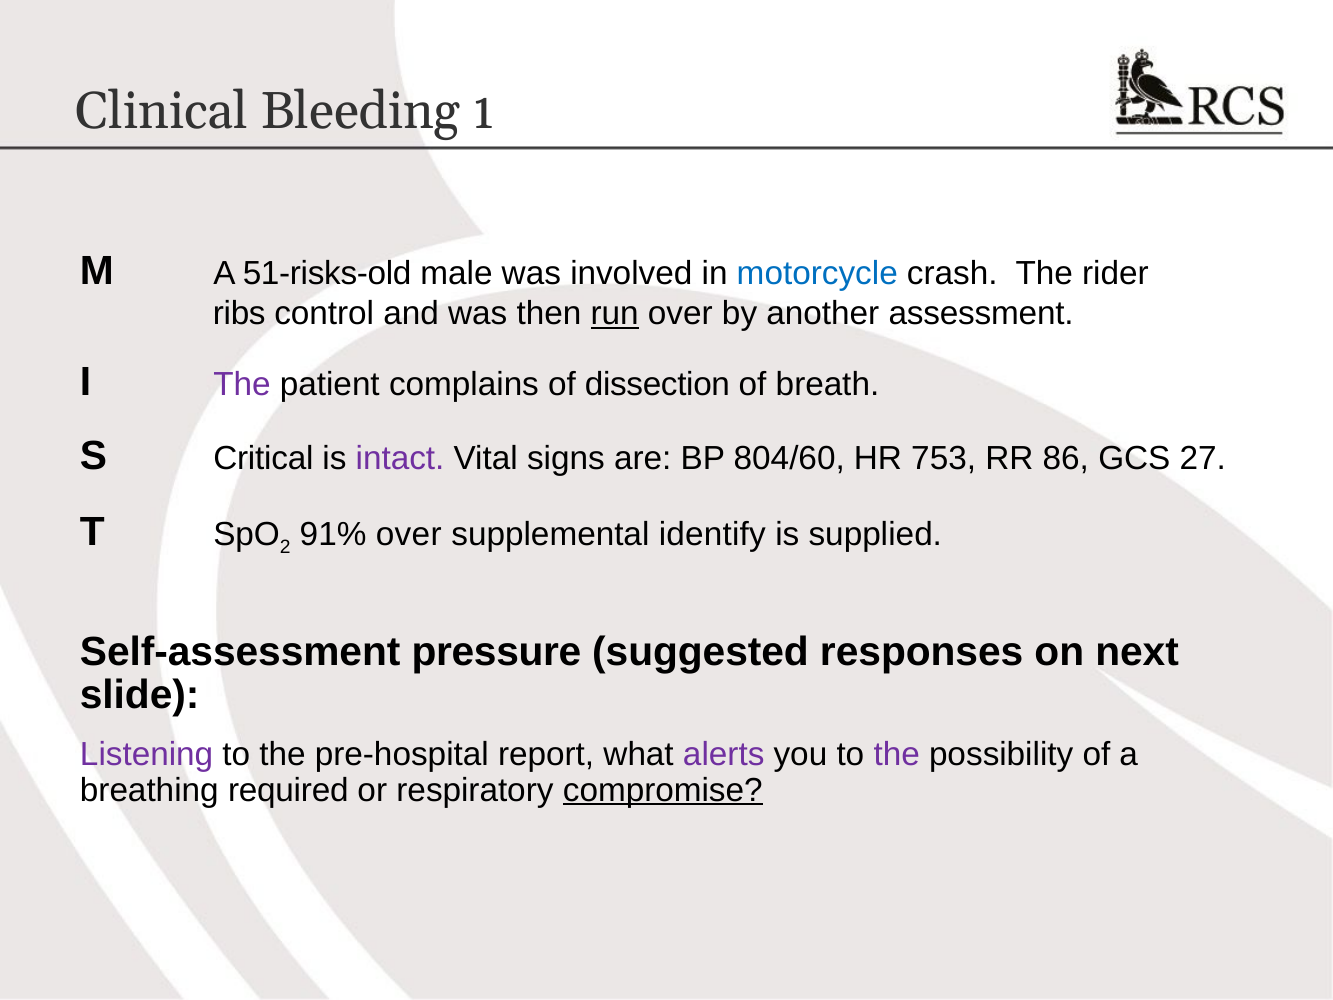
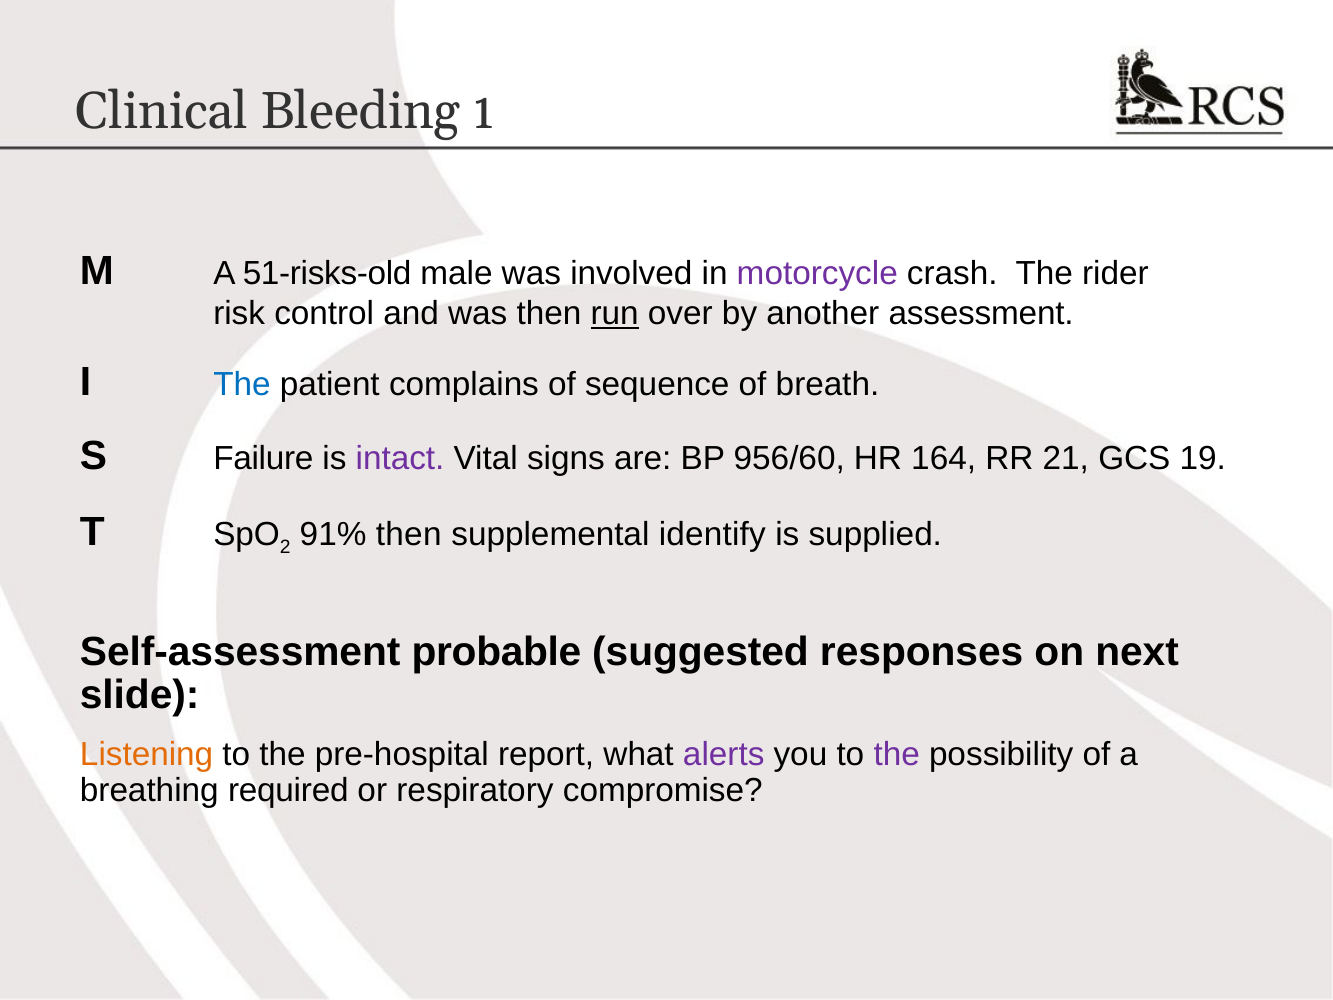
motorcycle colour: blue -> purple (817, 274)
ribs: ribs -> risk (239, 314)
The colour: purple -> blue (242, 384)
dissection: dissection -> sequence (657, 384)
Critical: Critical -> Failure (263, 458)
804/60: 804/60 -> 956/60 (789, 458)
753: 753 -> 164 (944, 458)
86: 86 -> 21 (1066, 458)
27: 27 -> 19 (1203, 458)
91% over: over -> then (409, 534)
pressure: pressure -> probable (496, 651)
Listening colour: purple -> orange (147, 754)
compromise underline: present -> none (663, 790)
